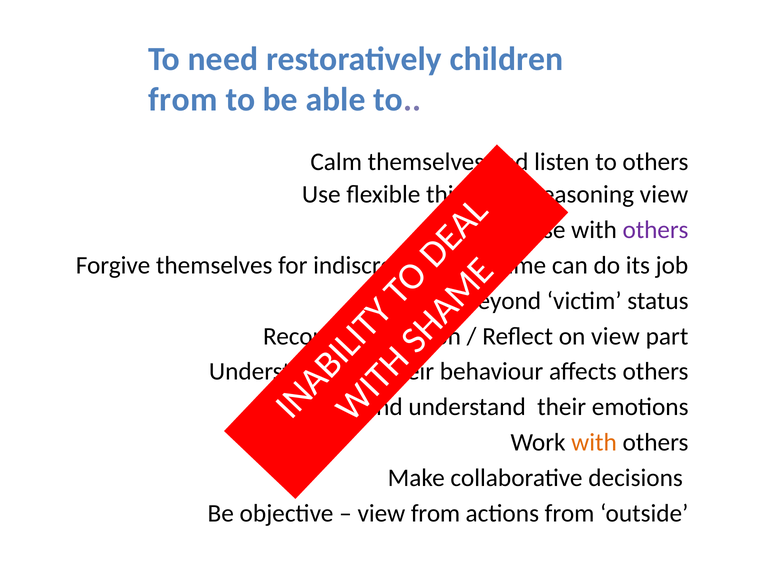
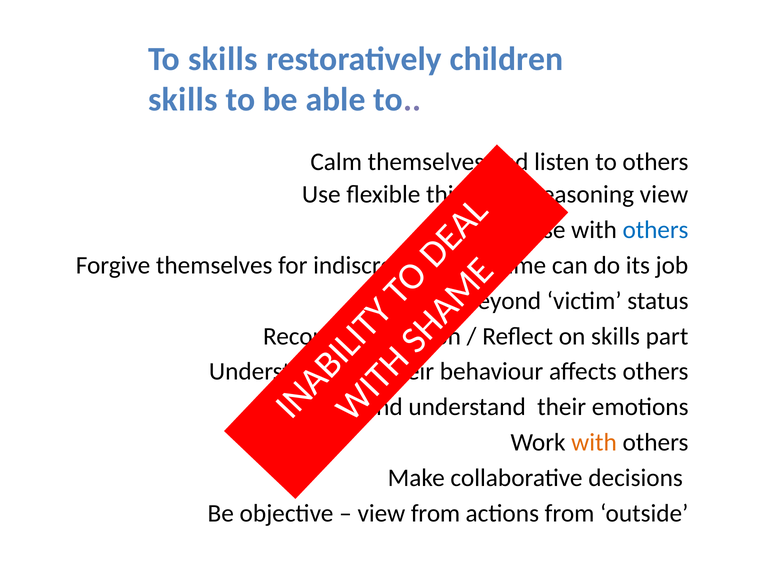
To need: need -> skills (223, 59)
from: from -> skills (183, 100)
others colour: purple -> blue (656, 230)
view: view -> skills (616, 336)
